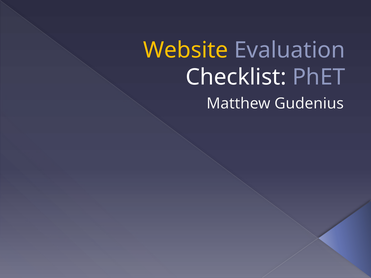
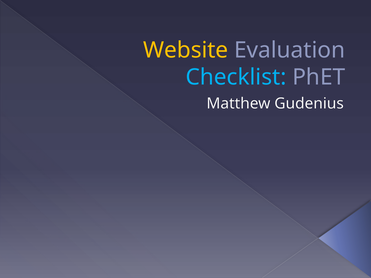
Checklist colour: white -> light blue (236, 77)
